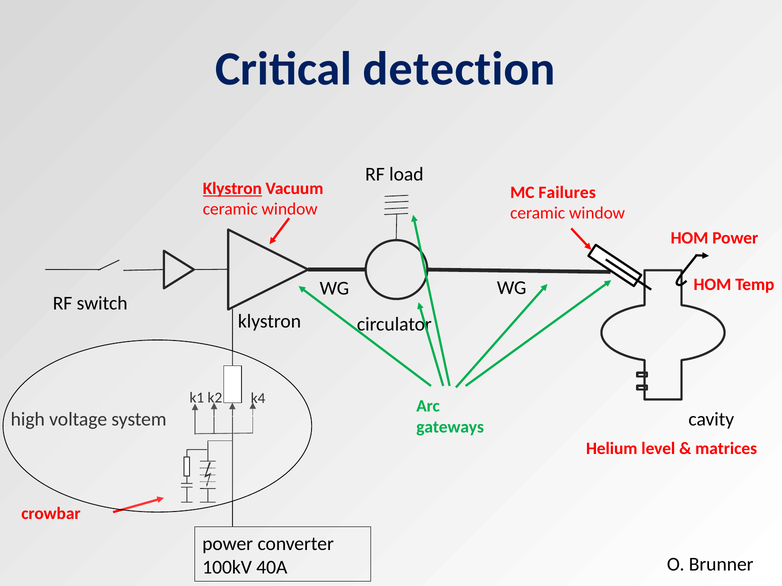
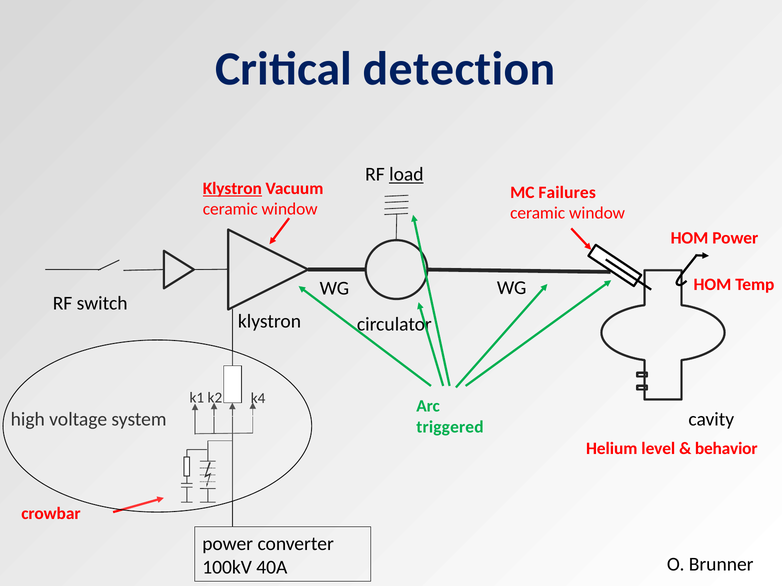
load underline: none -> present (406, 175)
gateways: gateways -> triggered (450, 427)
matrices: matrices -> behavior (726, 449)
